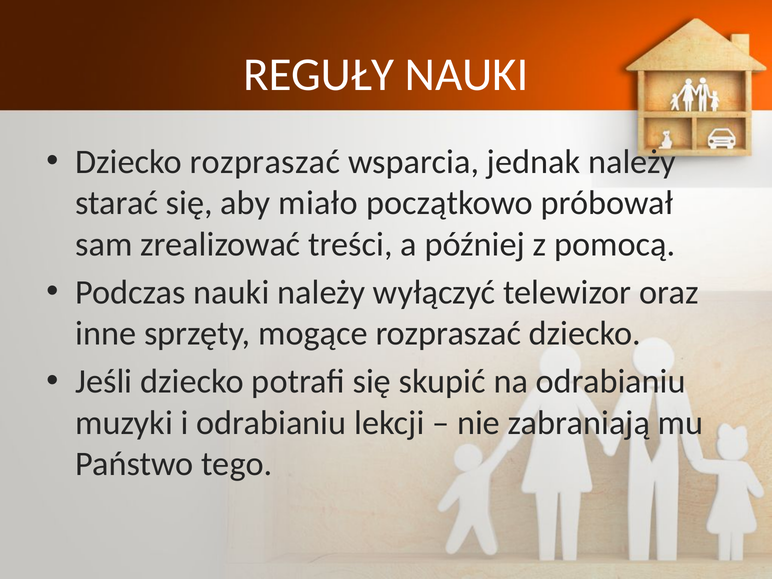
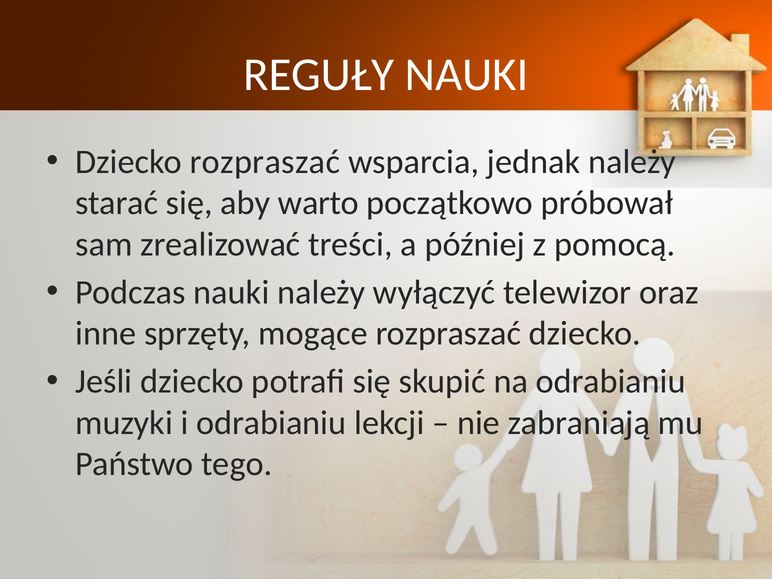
miało: miało -> warto (318, 203)
